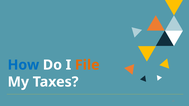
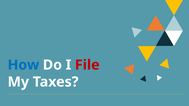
File colour: orange -> red (87, 65)
